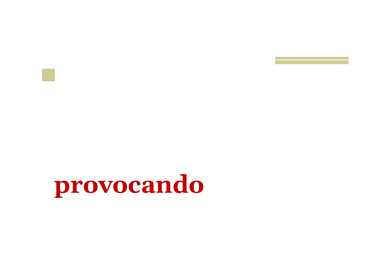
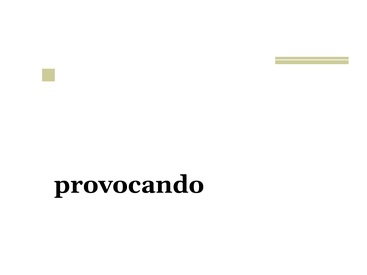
provocando colour: red -> black (129, 185)
